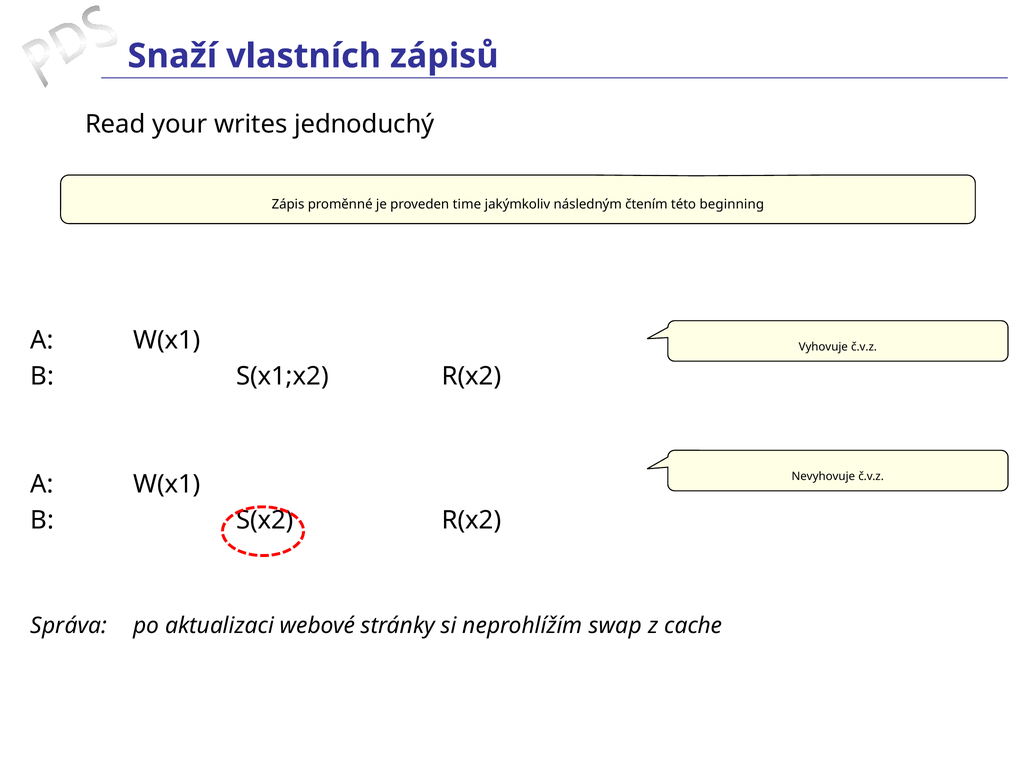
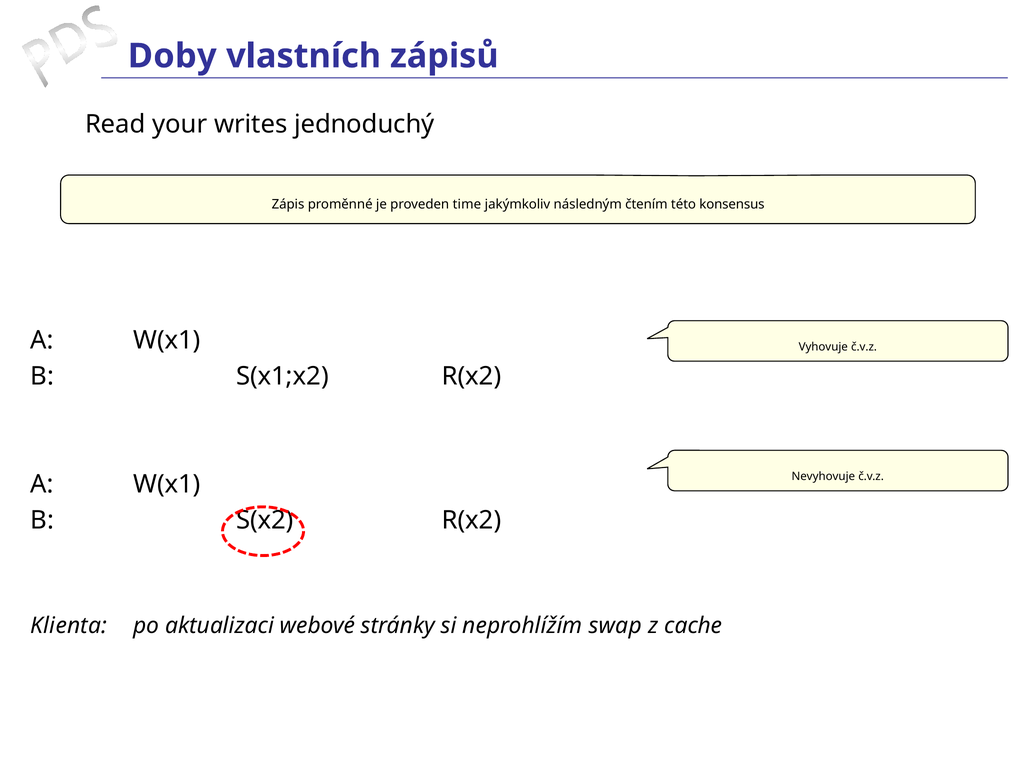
Snaží: Snaží -> Doby (172, 56)
beginning: beginning -> konsensus (732, 204)
Správa: Správa -> Klienta (69, 626)
